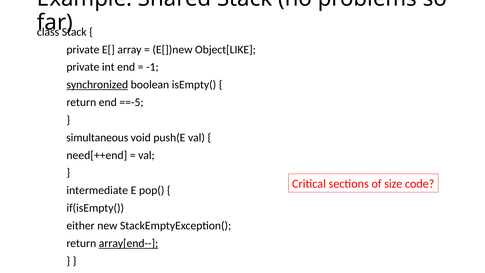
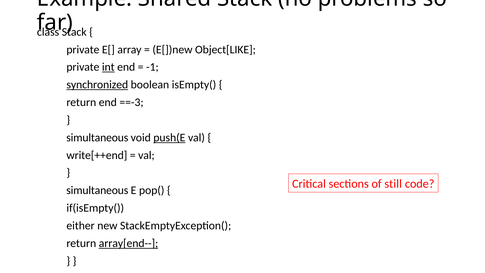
int underline: none -> present (108, 67)
==-5: ==-5 -> ==-3 (131, 102)
push(E underline: none -> present (169, 137)
need[++end: need[++end -> write[++end (97, 155)
size: size -> still (393, 184)
intermediate: intermediate -> simultaneous (97, 190)
